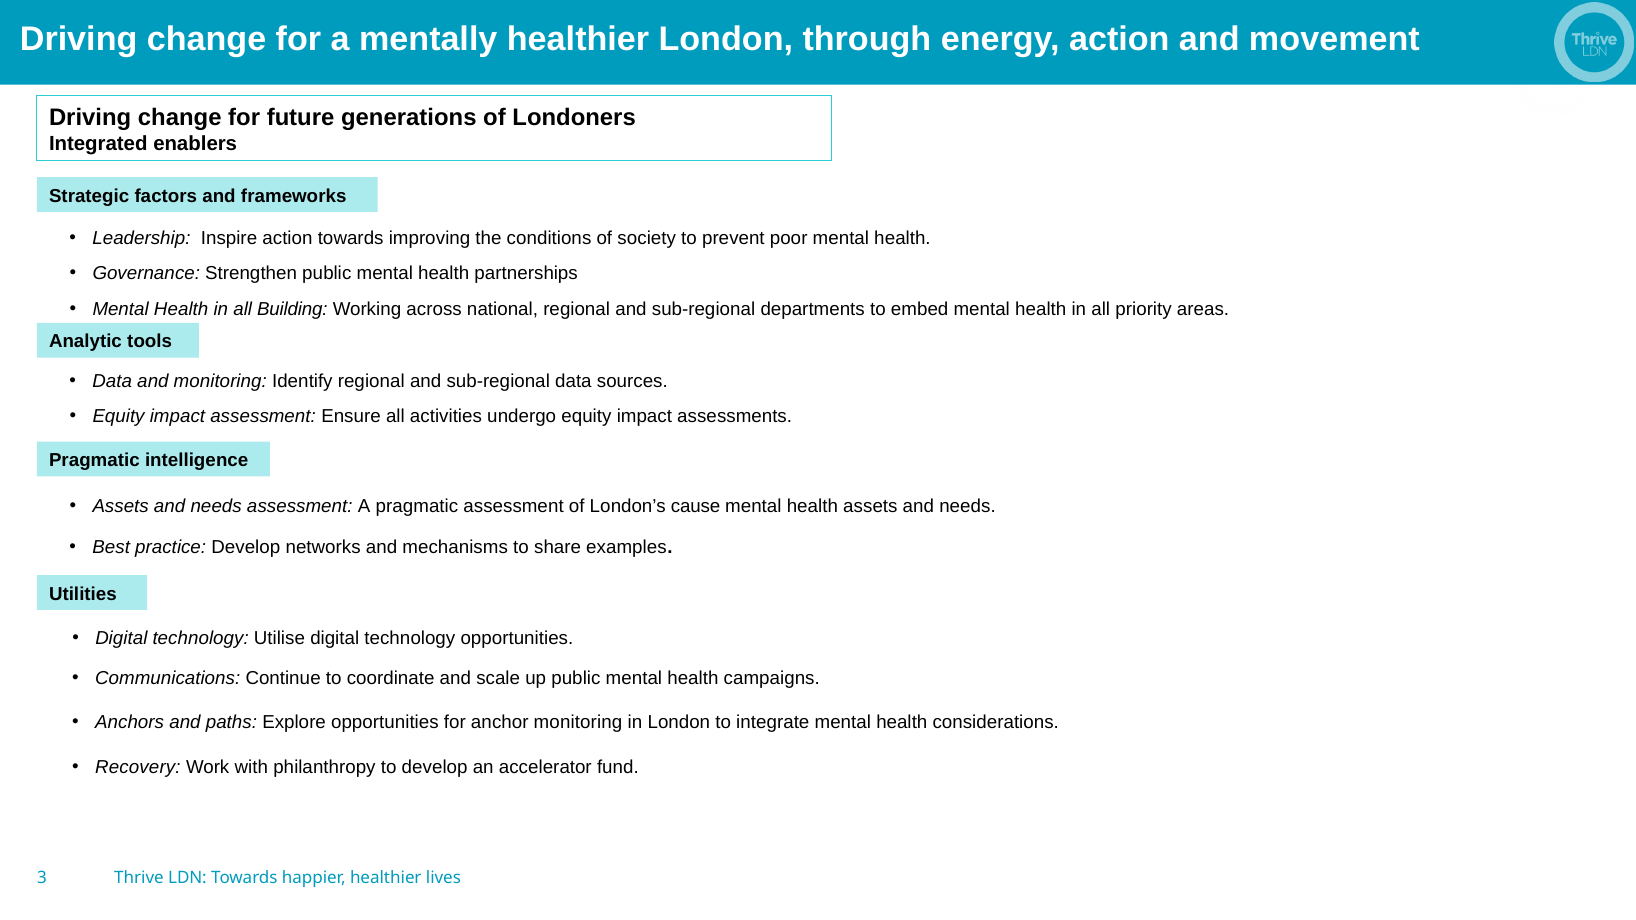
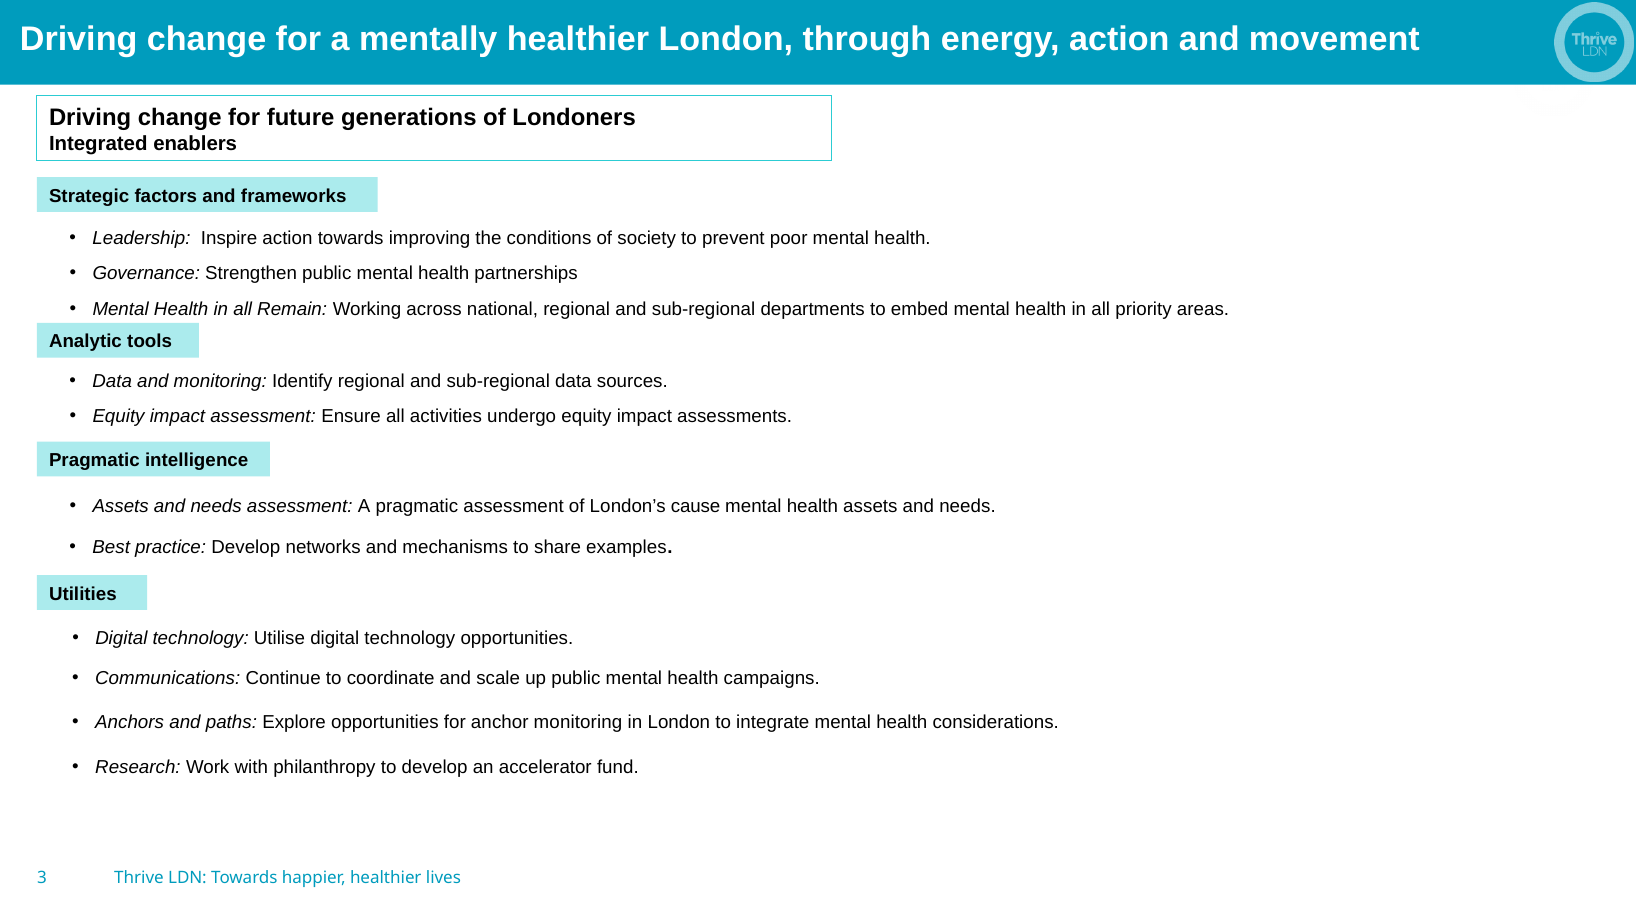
Building: Building -> Remain (292, 309)
Recovery: Recovery -> Research (138, 767)
